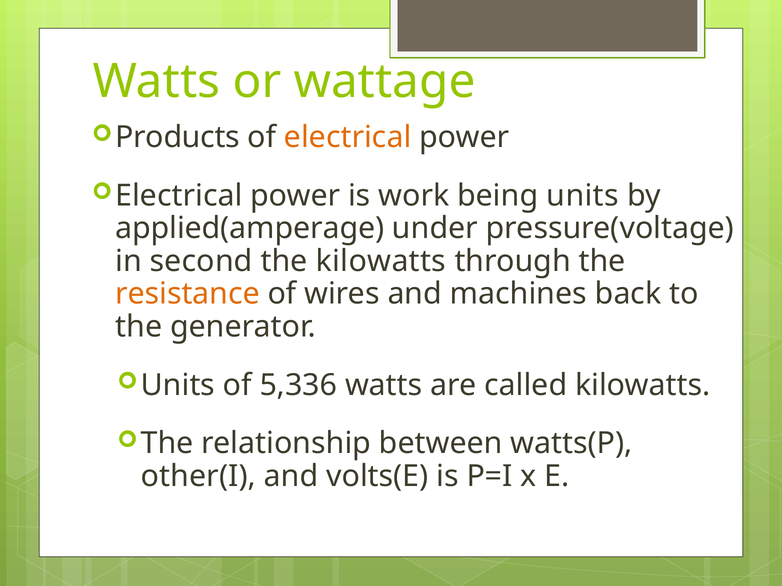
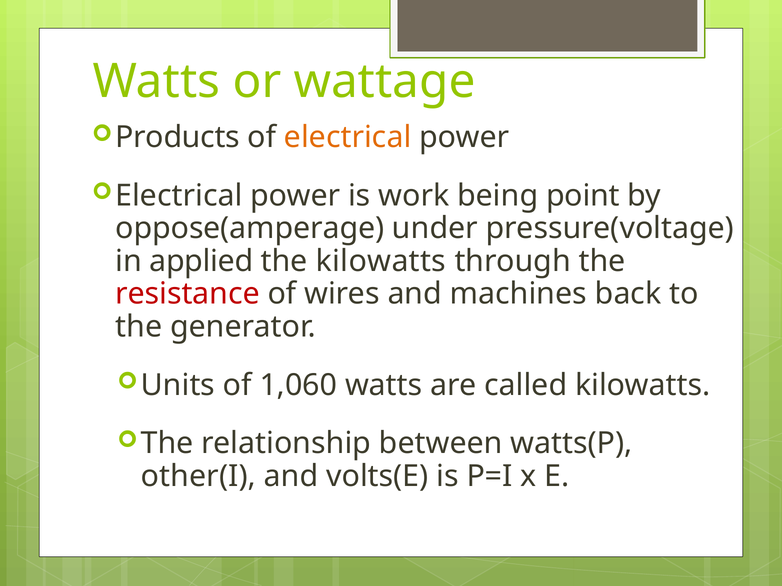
being units: units -> point (583, 196)
applied(amperage: applied(amperage -> oppose(amperage (250, 229)
second: second -> applied (201, 261)
resistance colour: orange -> red (188, 294)
5,336: 5,336 -> 1,060 (298, 385)
